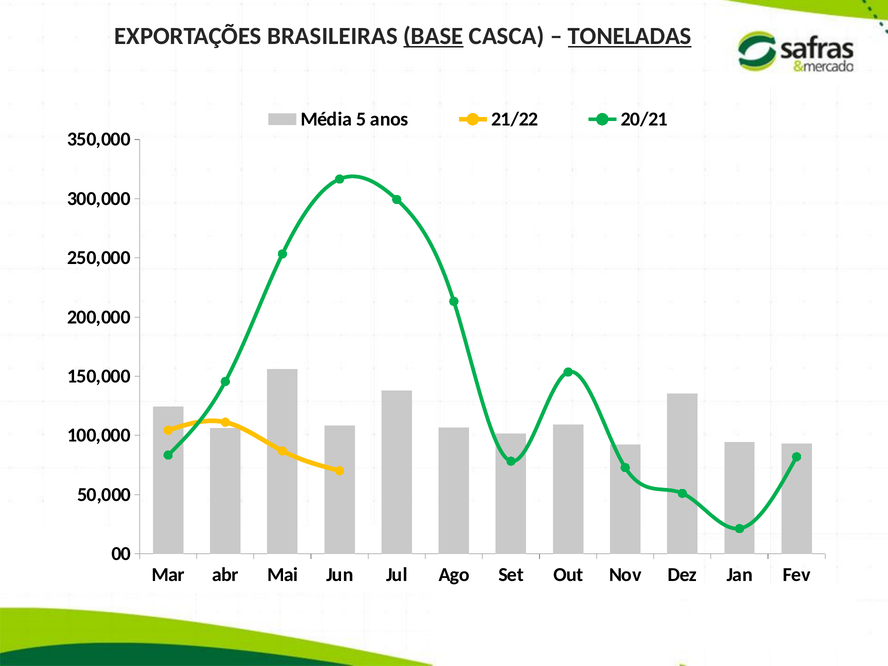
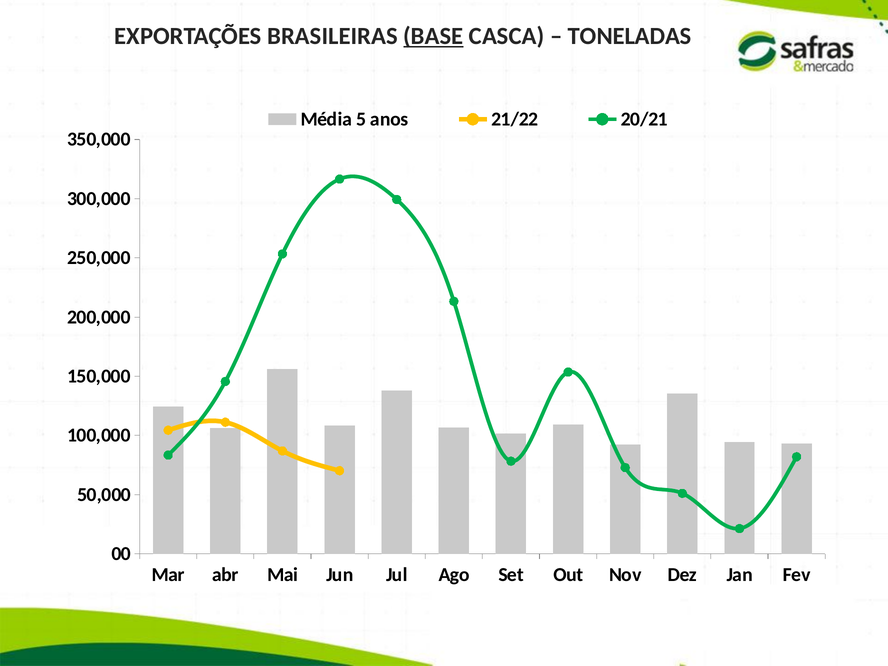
TONELADAS underline: present -> none (630, 36)
